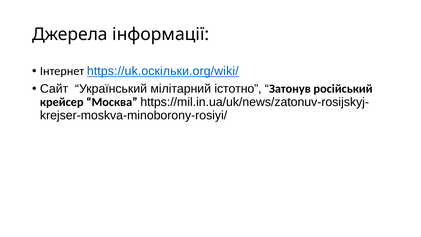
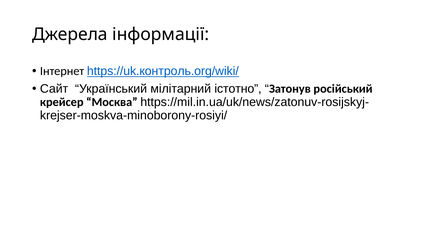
https://uk.оскільки.org/wiki/: https://uk.оскільки.org/wiki/ -> https://uk.контроль.org/wiki/ (163, 71)
